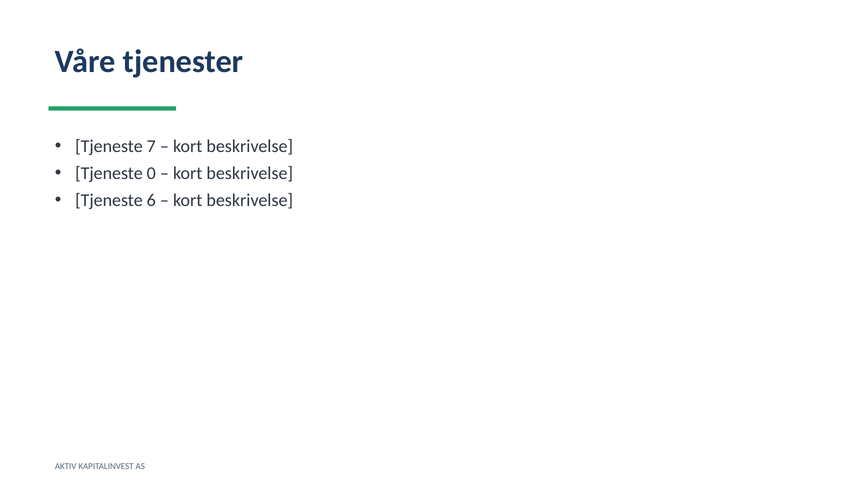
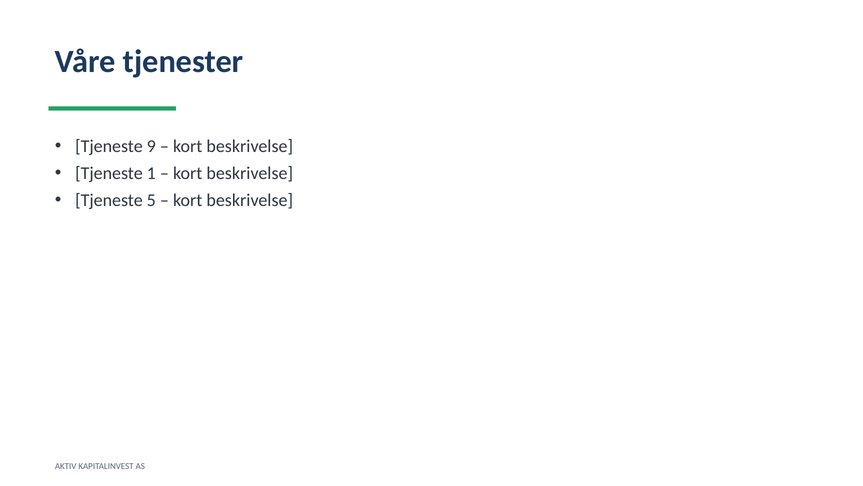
7: 7 -> 9 (151, 146)
0: 0 -> 1 (151, 173)
6: 6 -> 5 (151, 200)
